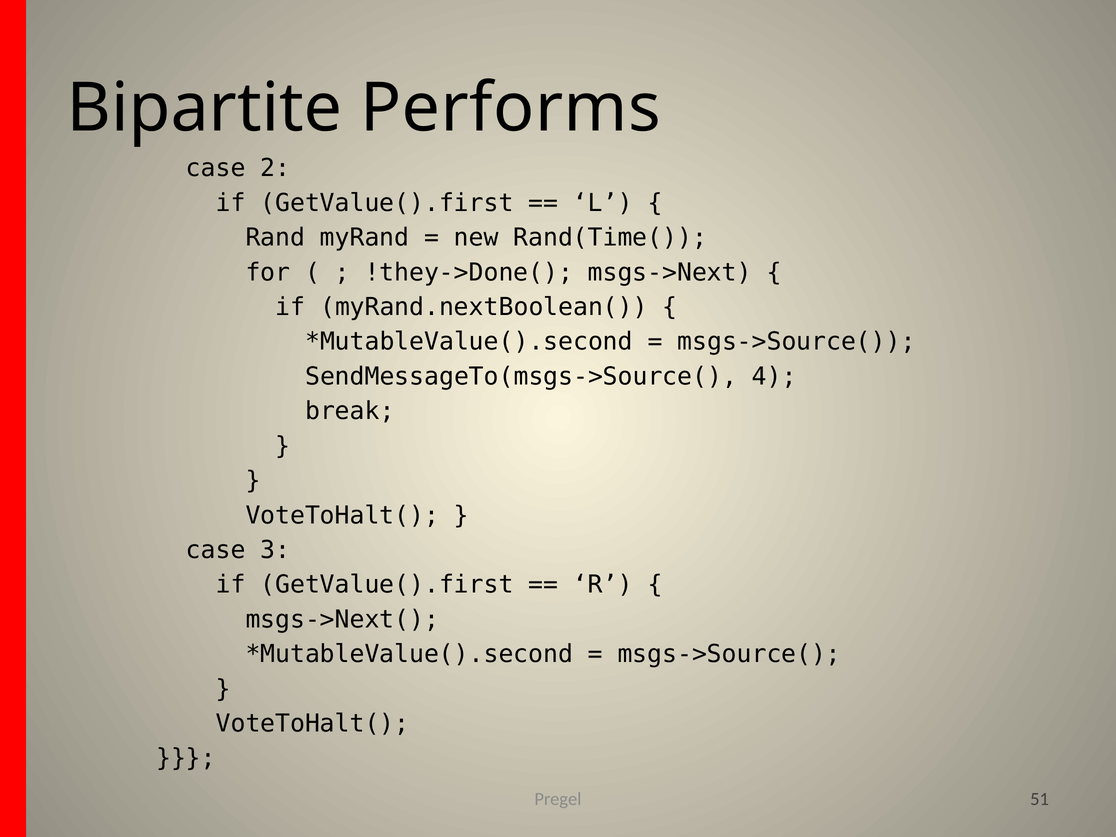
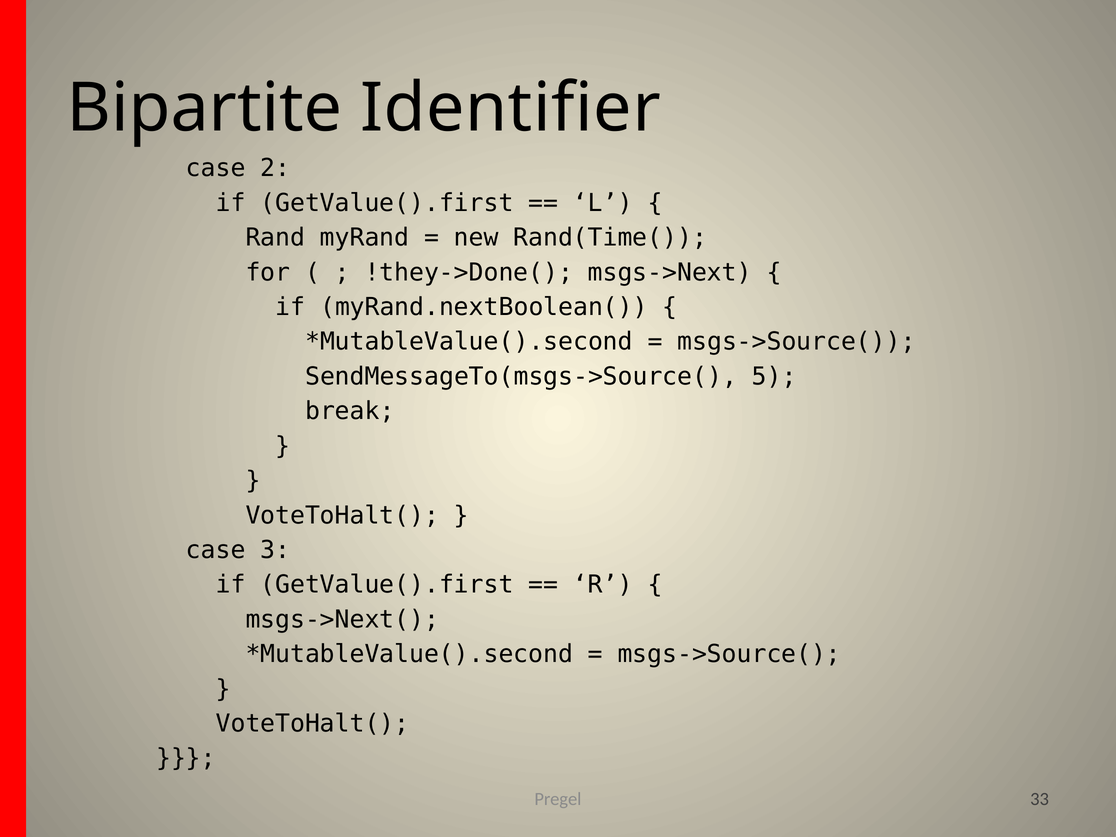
Performs: Performs -> Identifier (510, 108)
4: 4 -> 5 (774, 376)
51: 51 -> 33 (1040, 799)
